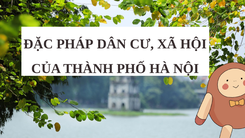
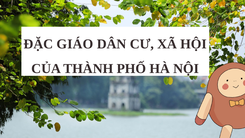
PHÁP: PHÁP -> GIÁO (75, 44)
